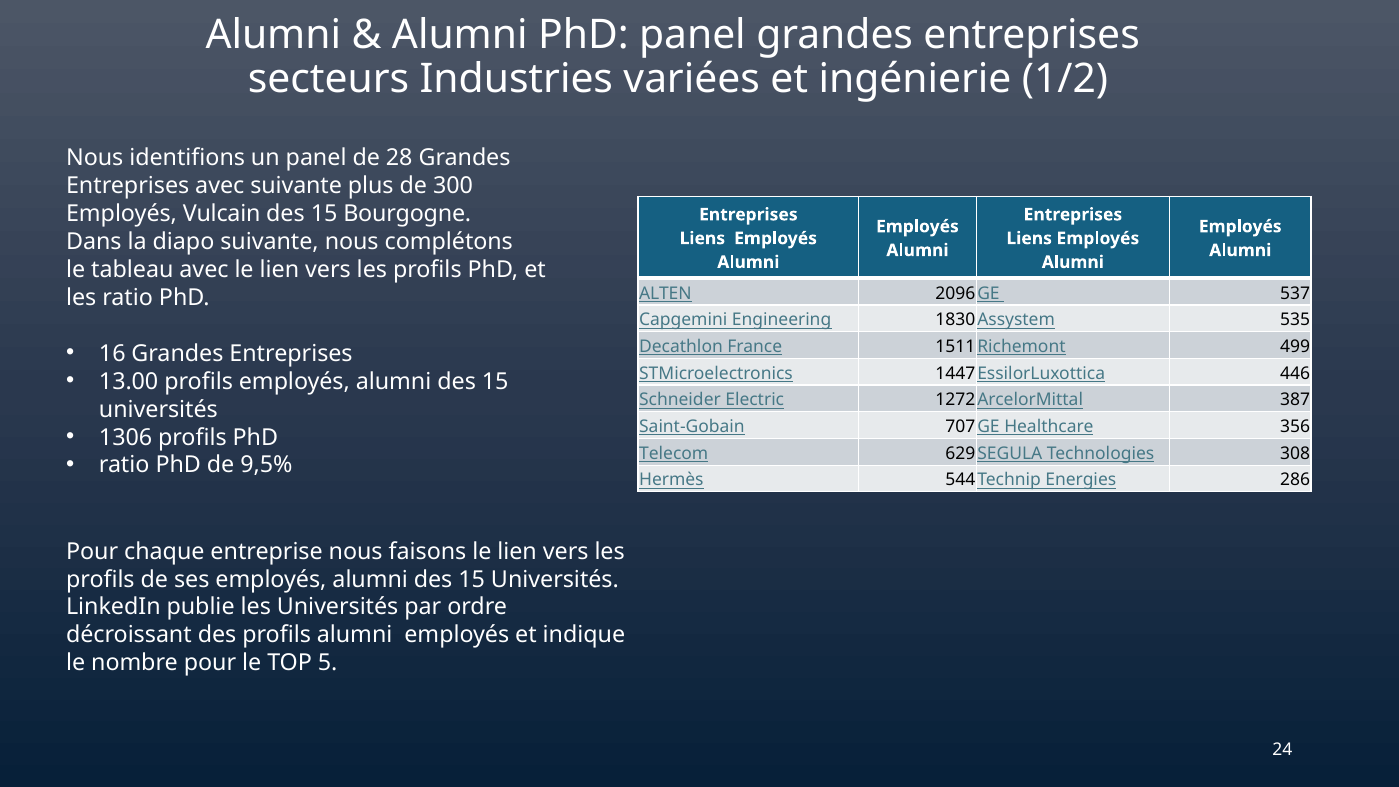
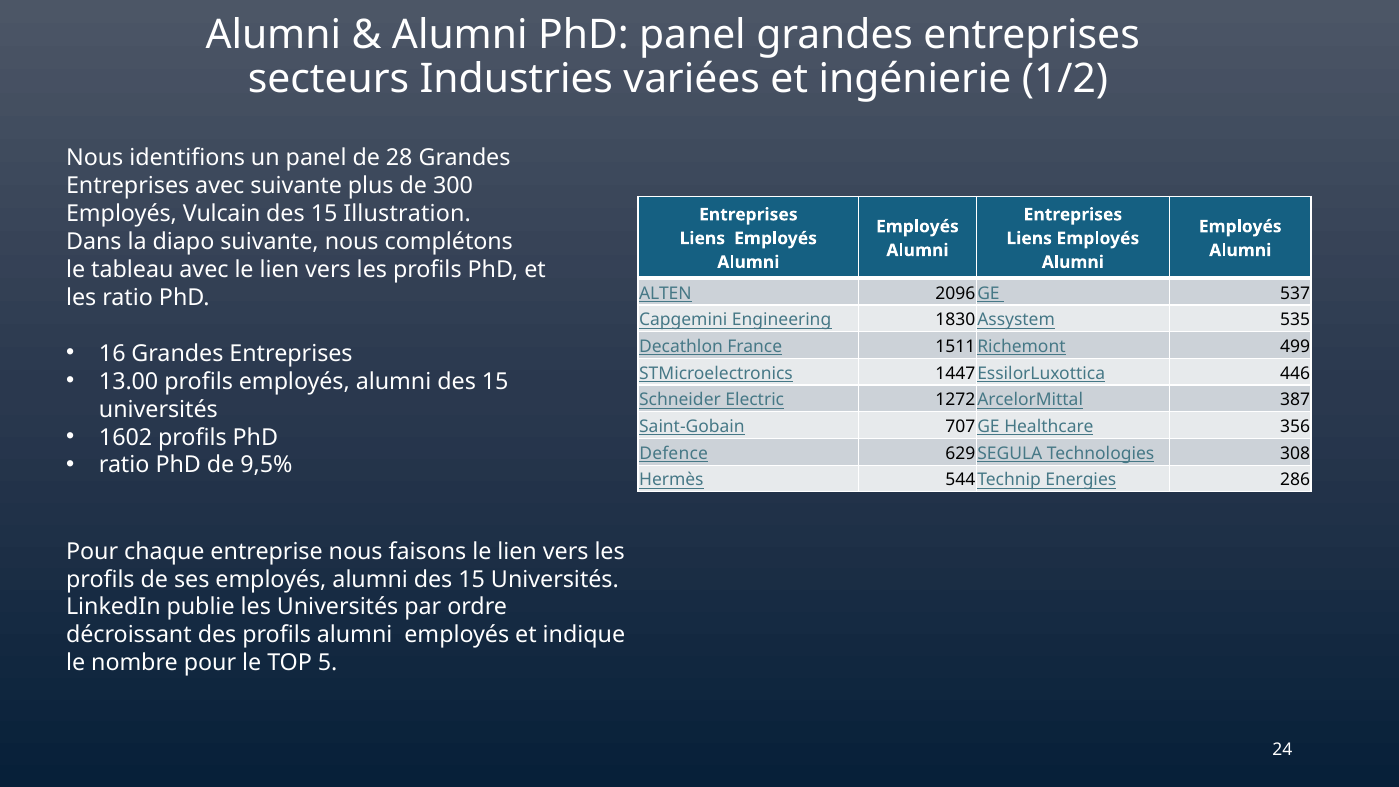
Bourgogne: Bourgogne -> Illustration (407, 214)
1306: 1306 -> 1602 (126, 437)
Telecom: Telecom -> Defence (674, 453)
